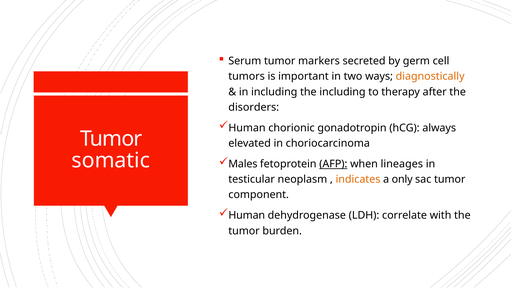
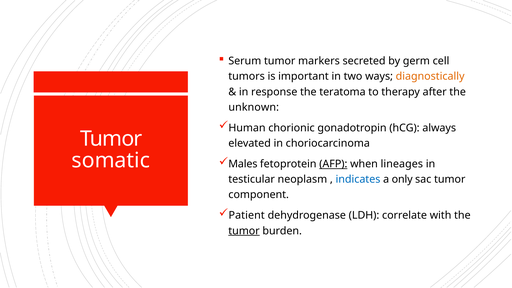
in including: including -> response (274, 92)
the including: including -> teratoma (342, 92)
disorders: disorders -> unknown (254, 107)
indicates colour: orange -> blue (358, 179)
Human: Human -> Patient (247, 215)
tumor underline: none -> present (244, 231)
